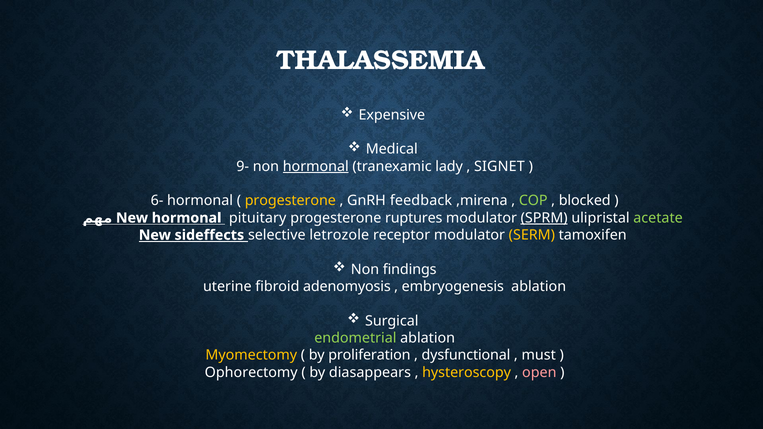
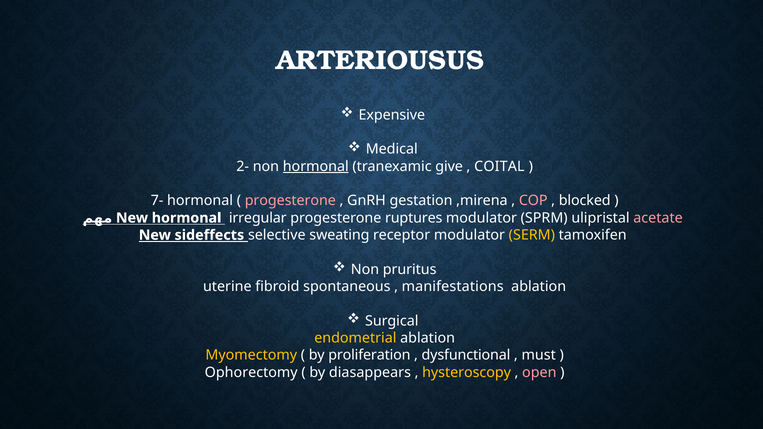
THALASSEMIA: THALASSEMIA -> ARTERIOUSUS (380, 60)
9-: 9- -> 2- (243, 167)
lady: lady -> give (449, 167)
SIGNET: SIGNET -> COITAL (499, 167)
6-: 6- -> 7- (157, 201)
progesterone colour: yellow -> pink (290, 201)
feedback: feedback -> gestation (421, 201)
COP colour: light green -> pink (533, 201)
pituitary: pituitary -> irregular (258, 218)
SPRM underline: present -> none (544, 218)
acetate colour: light green -> pink (658, 218)
letrozole: letrozole -> sweating (339, 235)
findings: findings -> pruritus (410, 270)
adenomyosis: adenomyosis -> spontaneous (347, 287)
embryogenesis: embryogenesis -> manifestations (453, 287)
endometrial colour: light green -> yellow (355, 338)
